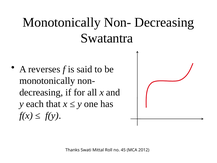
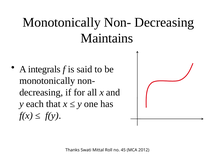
Swatantra: Swatantra -> Maintains (107, 38)
reverses: reverses -> integrals (44, 69)
